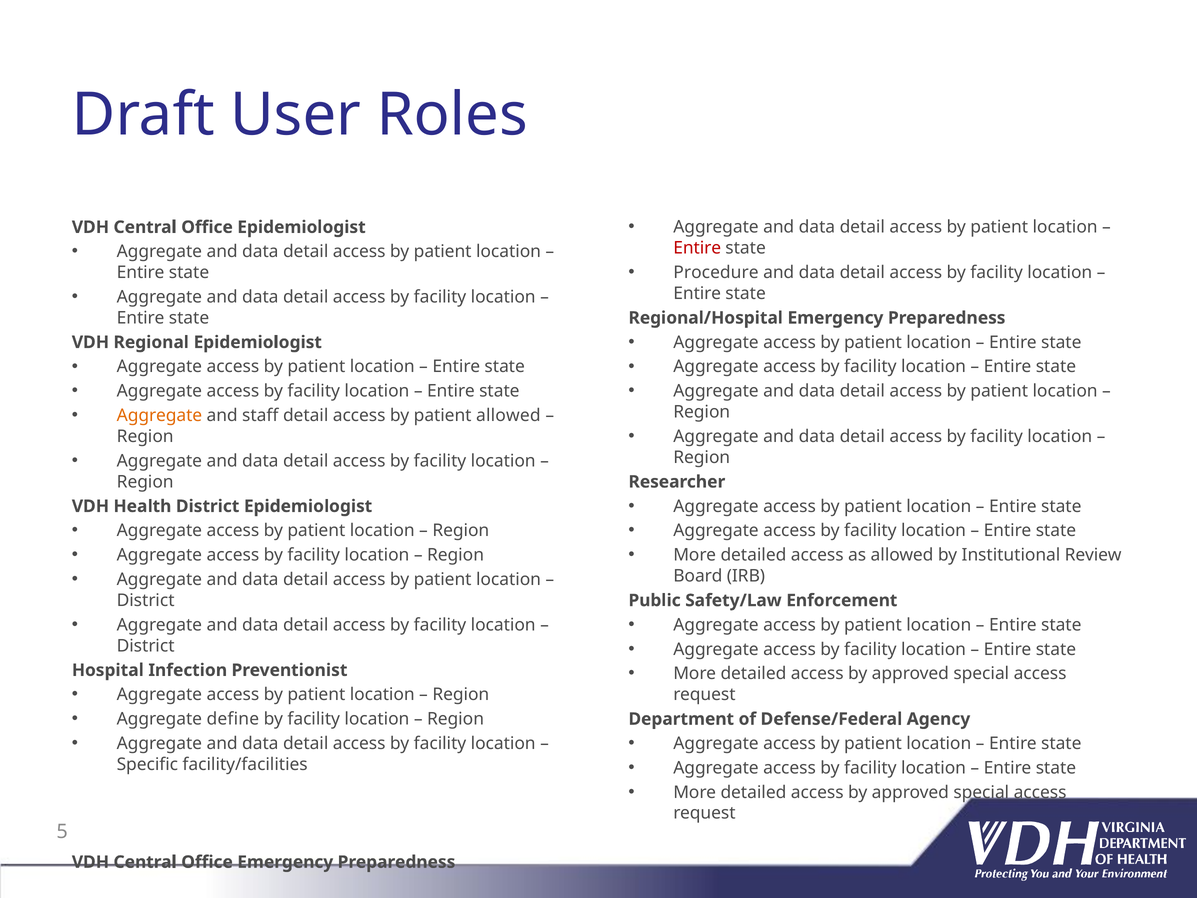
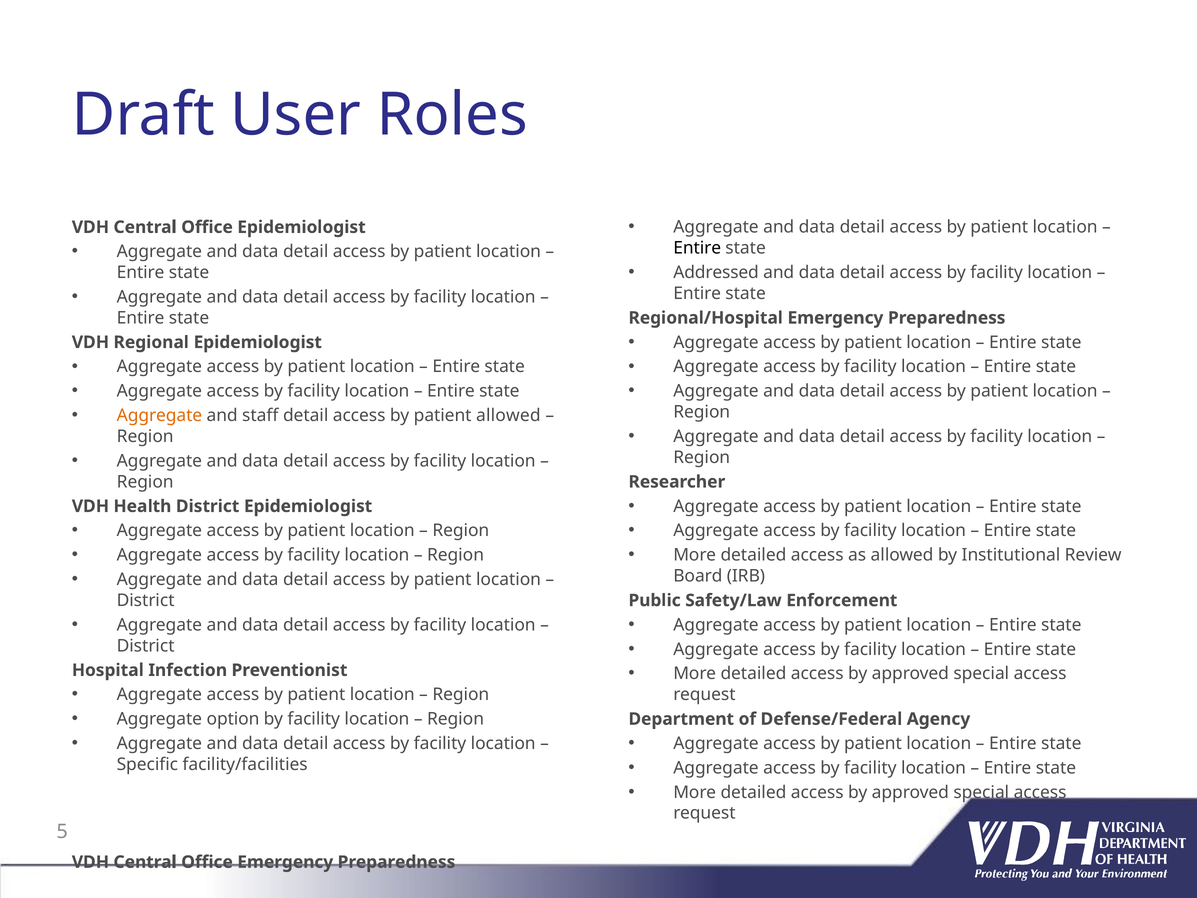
Entire colour: red -> black (697, 248)
Procedure: Procedure -> Addressed (716, 272)
define: define -> option (233, 719)
